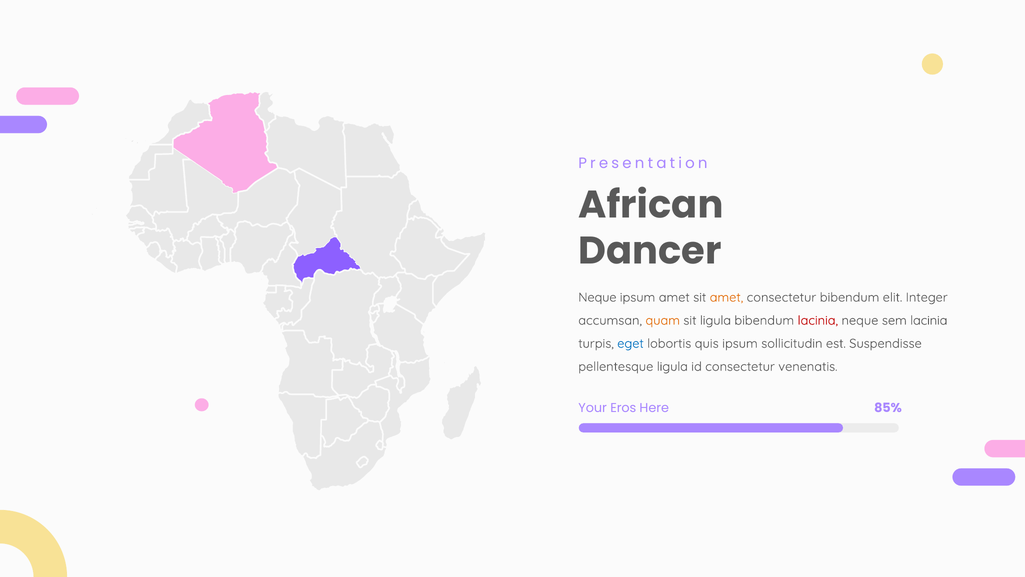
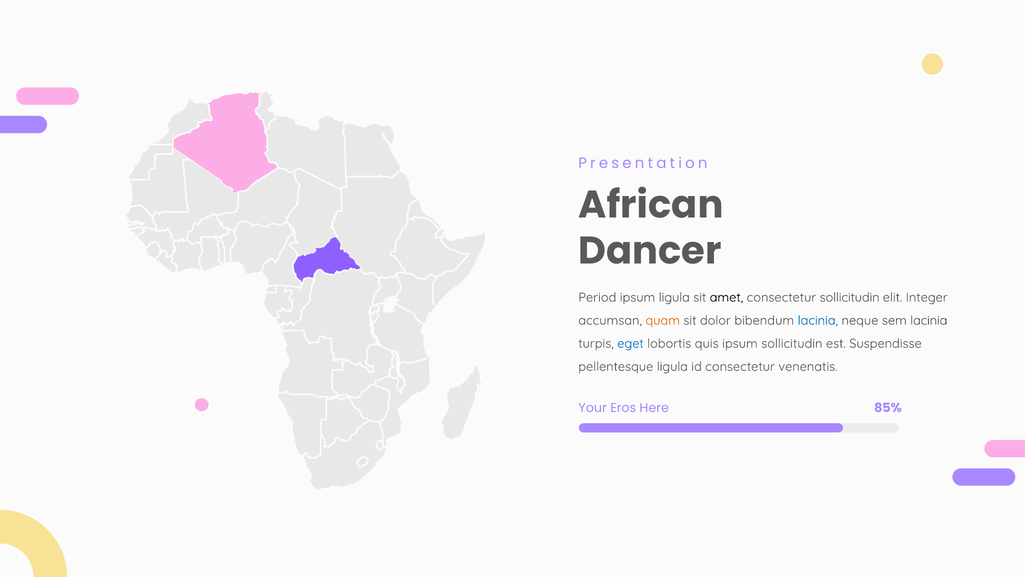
Neque: Neque -> Period (597, 297)
ipsum amet: amet -> ligula (674, 297)
amet colour: orange -> black (726, 297)
consectetur bibendum: bibendum -> sollicitudin (850, 297)
sit ligula: ligula -> dolor (715, 320)
lacinia colour: red -> blue (818, 320)
